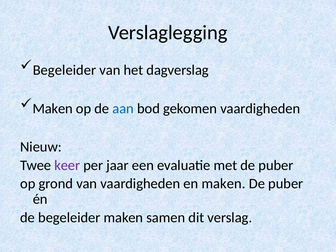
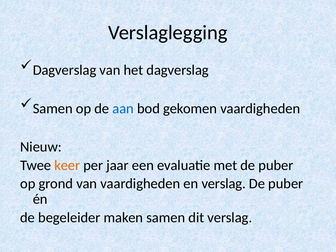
Begeleider: Begeleider -> Dagverslag (65, 70)
Maken: Maken -> Samen (53, 109)
keer colour: purple -> orange (67, 165)
en maken: maken -> verslag (224, 184)
